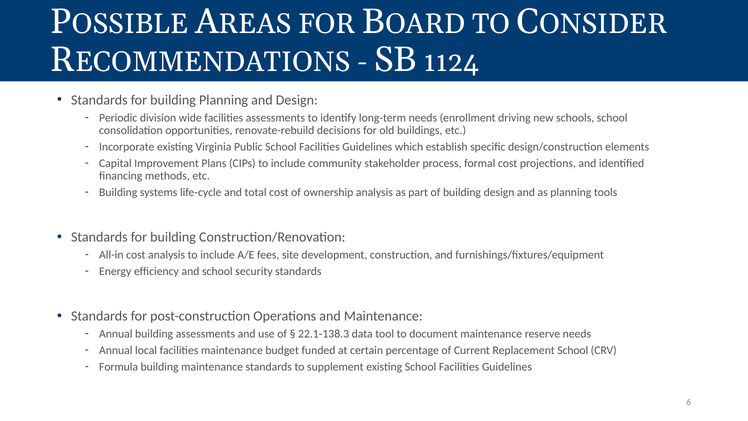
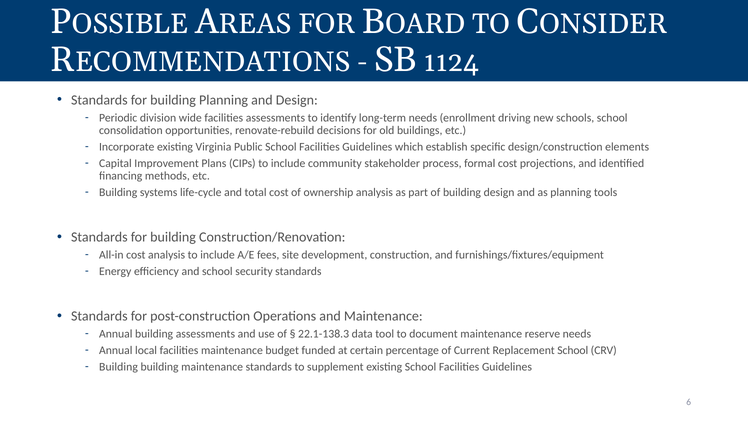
Formula: Formula -> Building (118, 367)
